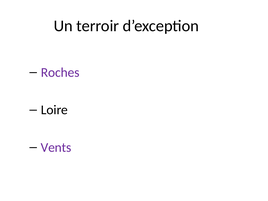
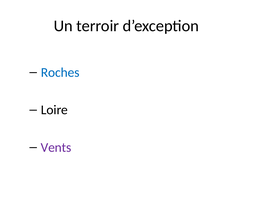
Roches colour: purple -> blue (60, 72)
